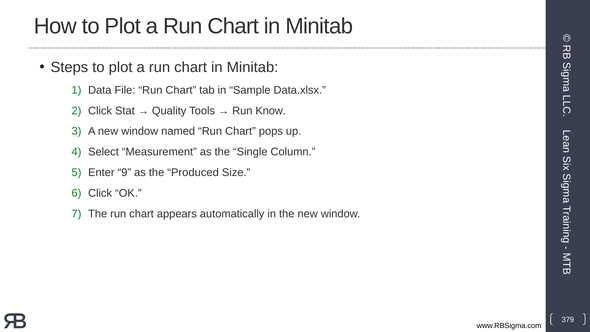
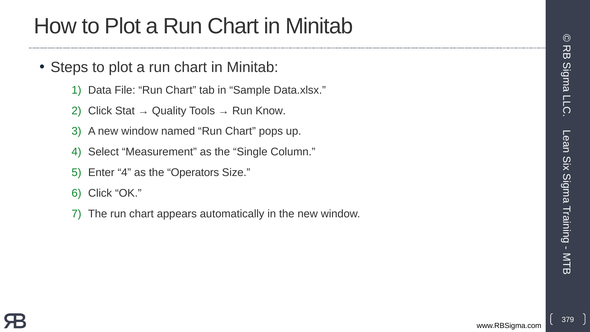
Enter 9: 9 -> 4 (124, 173)
Produced: Produced -> Operators (193, 173)
